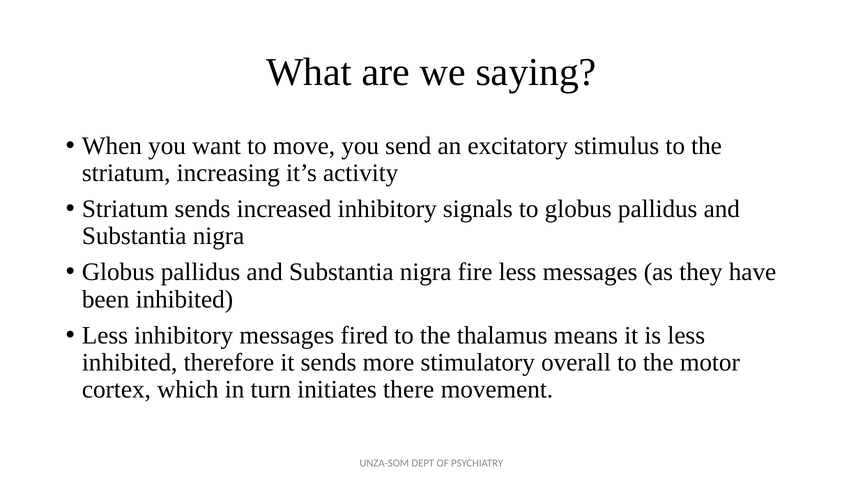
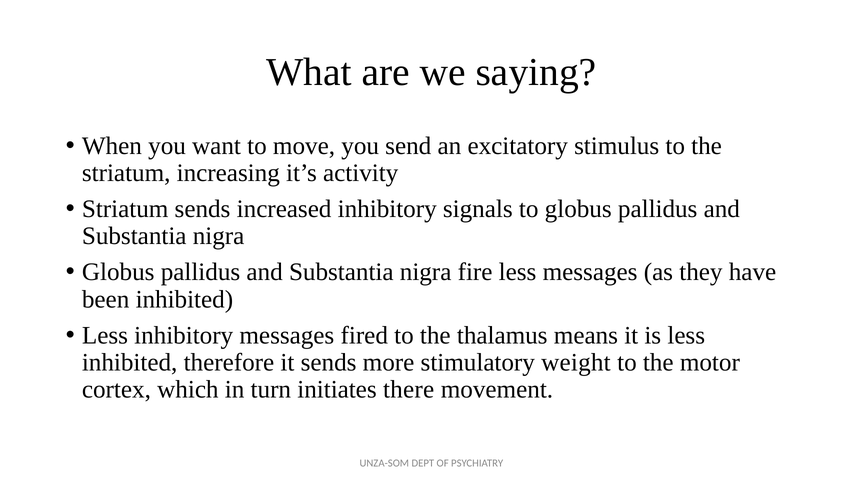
overall: overall -> weight (576, 363)
